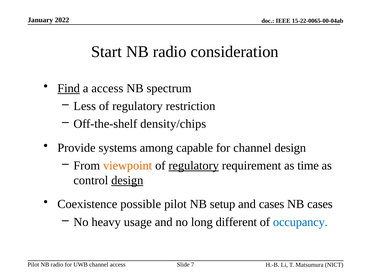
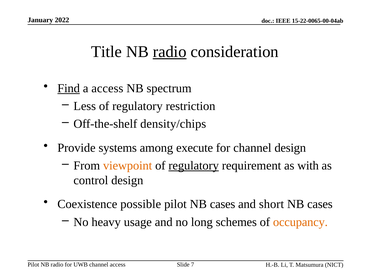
Start: Start -> Title (107, 52)
radio underline: none -> present (170, 52)
capable: capable -> execute (195, 148)
time: time -> with (308, 166)
design underline: present -> none (127, 180)
pilot NB setup: setup -> cases (223, 204)
and cases: cases -> short (271, 204)
different: different -> schemes (236, 222)
occupancy colour: blue -> orange (300, 222)
